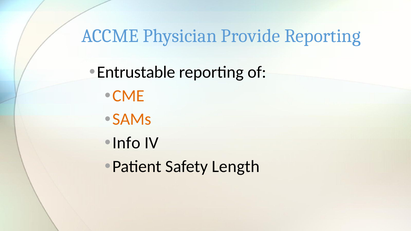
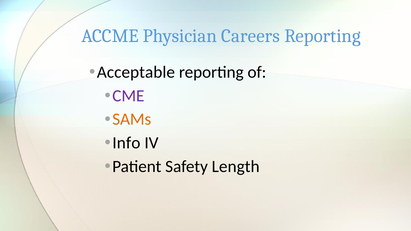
Provide: Provide -> Careers (251, 36)
Entrustable: Entrustable -> Acceptable (136, 72)
CME colour: orange -> purple (128, 96)
